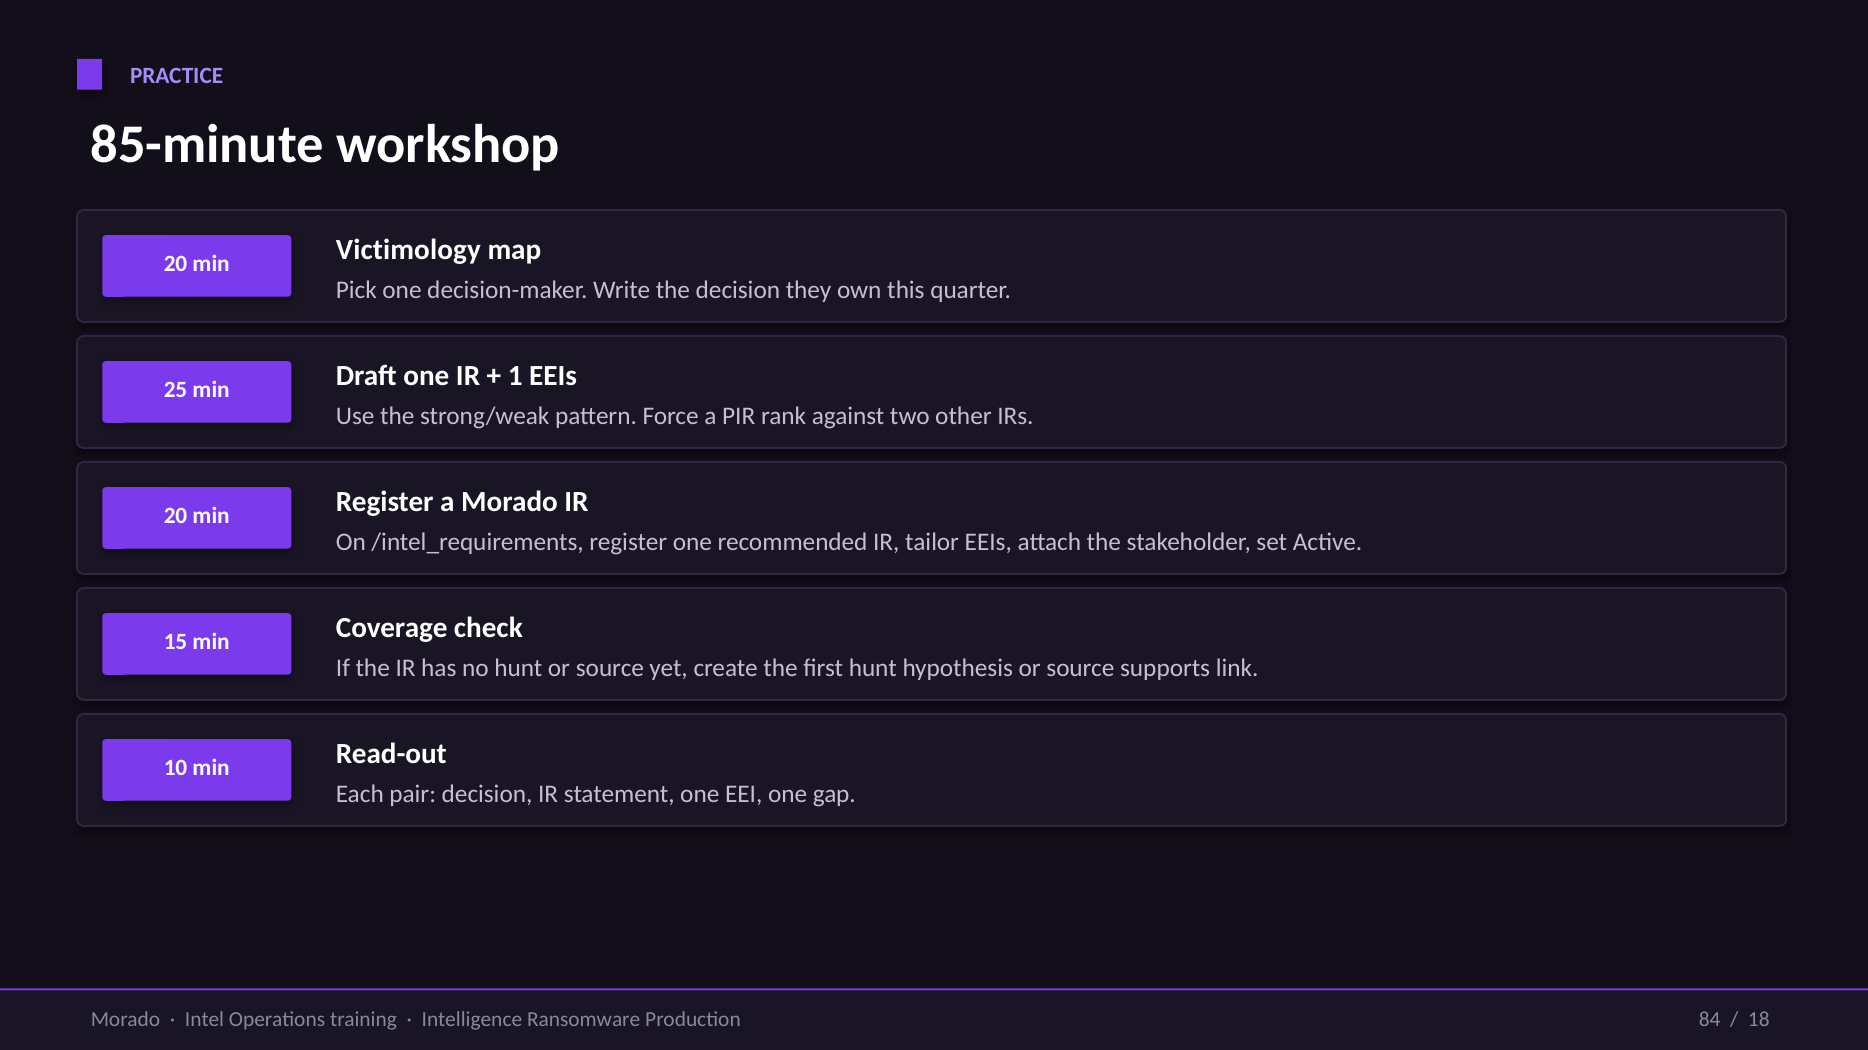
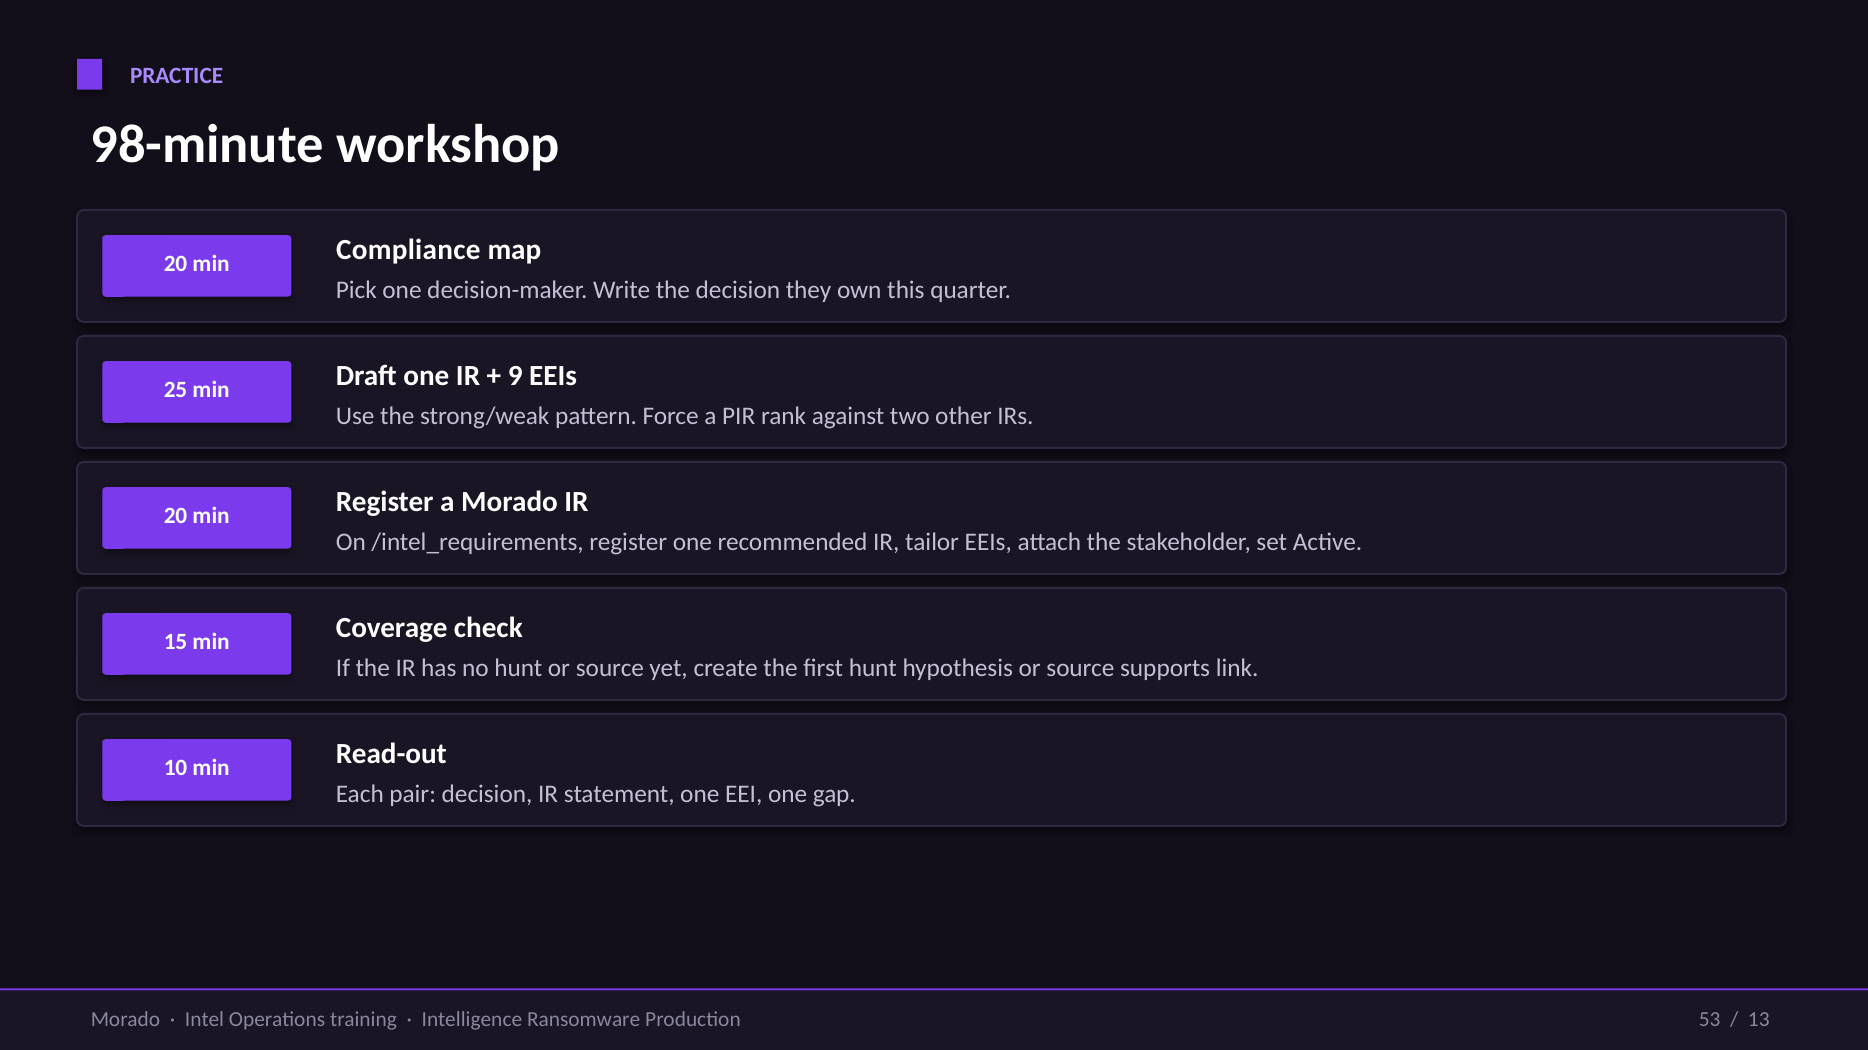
85-minute: 85-minute -> 98-minute (208, 144)
Victimology: Victimology -> Compliance (408, 251)
1: 1 -> 9 (515, 377)
84: 84 -> 53 (1710, 1020)
18: 18 -> 13 (1759, 1020)
